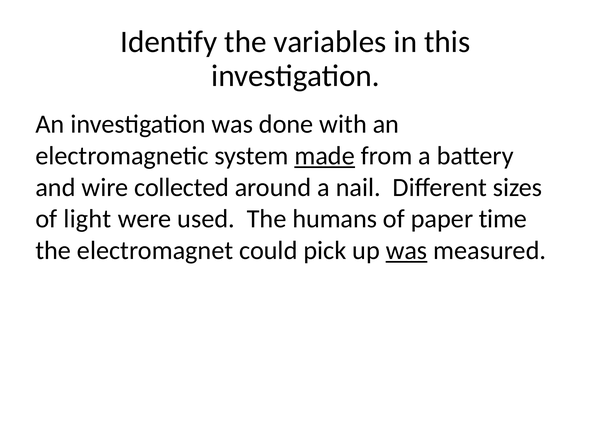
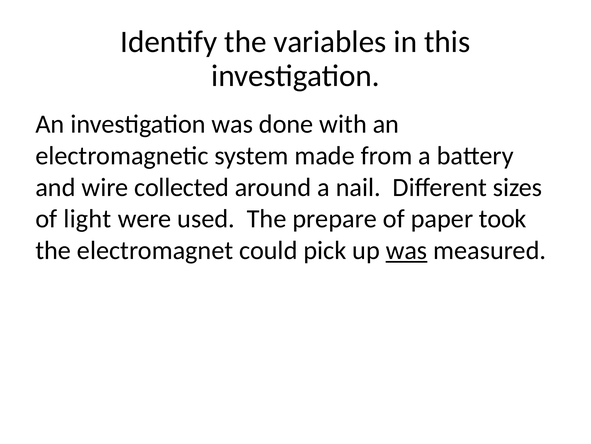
made underline: present -> none (325, 156)
humans: humans -> prepare (335, 219)
time: time -> took (503, 219)
